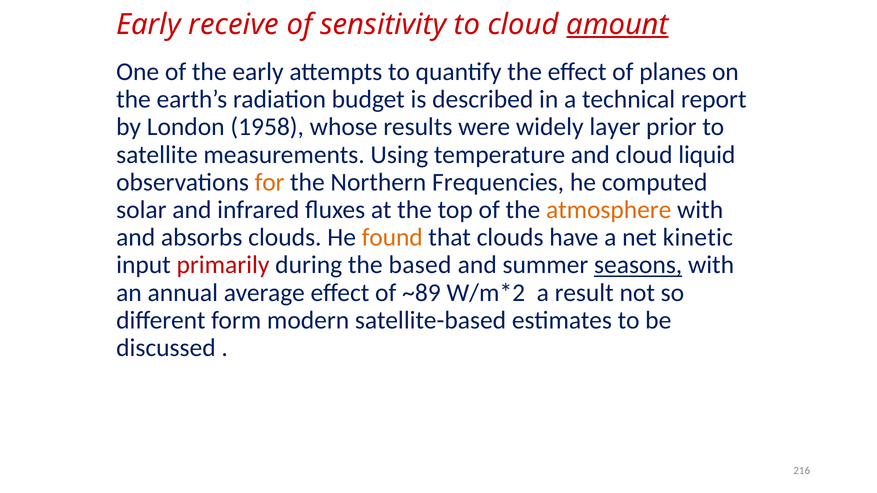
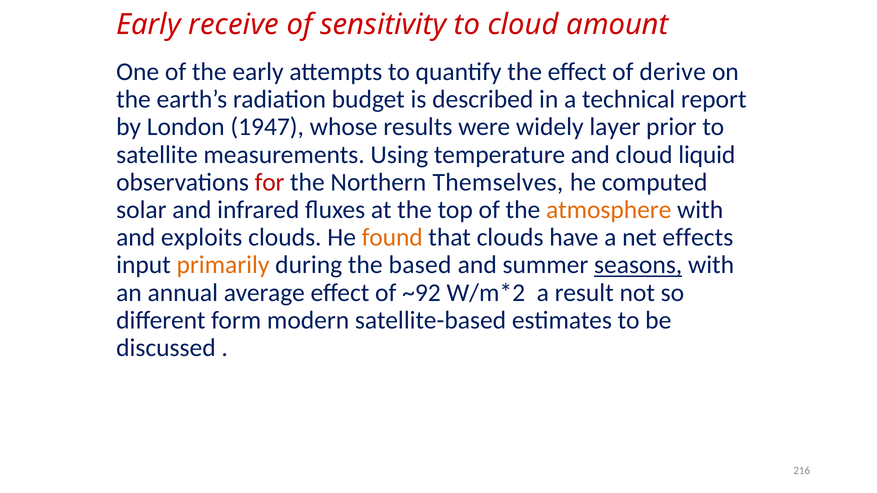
amount underline: present -> none (618, 24)
planes: planes -> derive (673, 72)
1958: 1958 -> 1947 (267, 127)
for colour: orange -> red (270, 182)
Frequencies: Frequencies -> Themselves (498, 182)
absorbs: absorbs -> exploits (202, 238)
kinetic: kinetic -> effects (698, 238)
primarily colour: red -> orange (223, 265)
~89: ~89 -> ~92 (421, 293)
